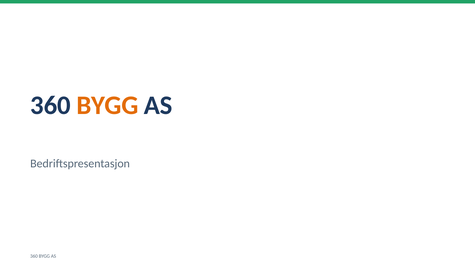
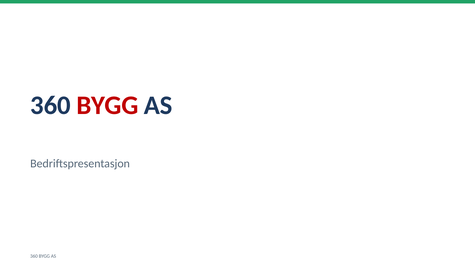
BYGG colour: orange -> red (107, 105)
